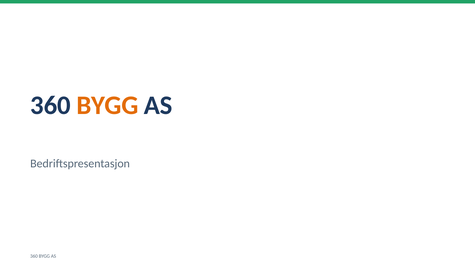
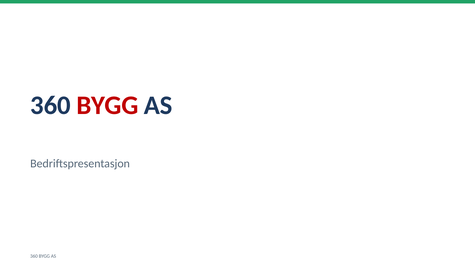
BYGG colour: orange -> red (107, 105)
